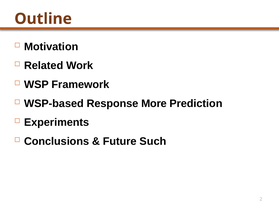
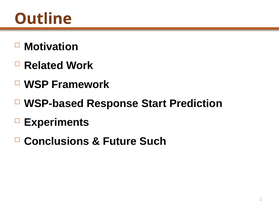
More: More -> Start (154, 104)
